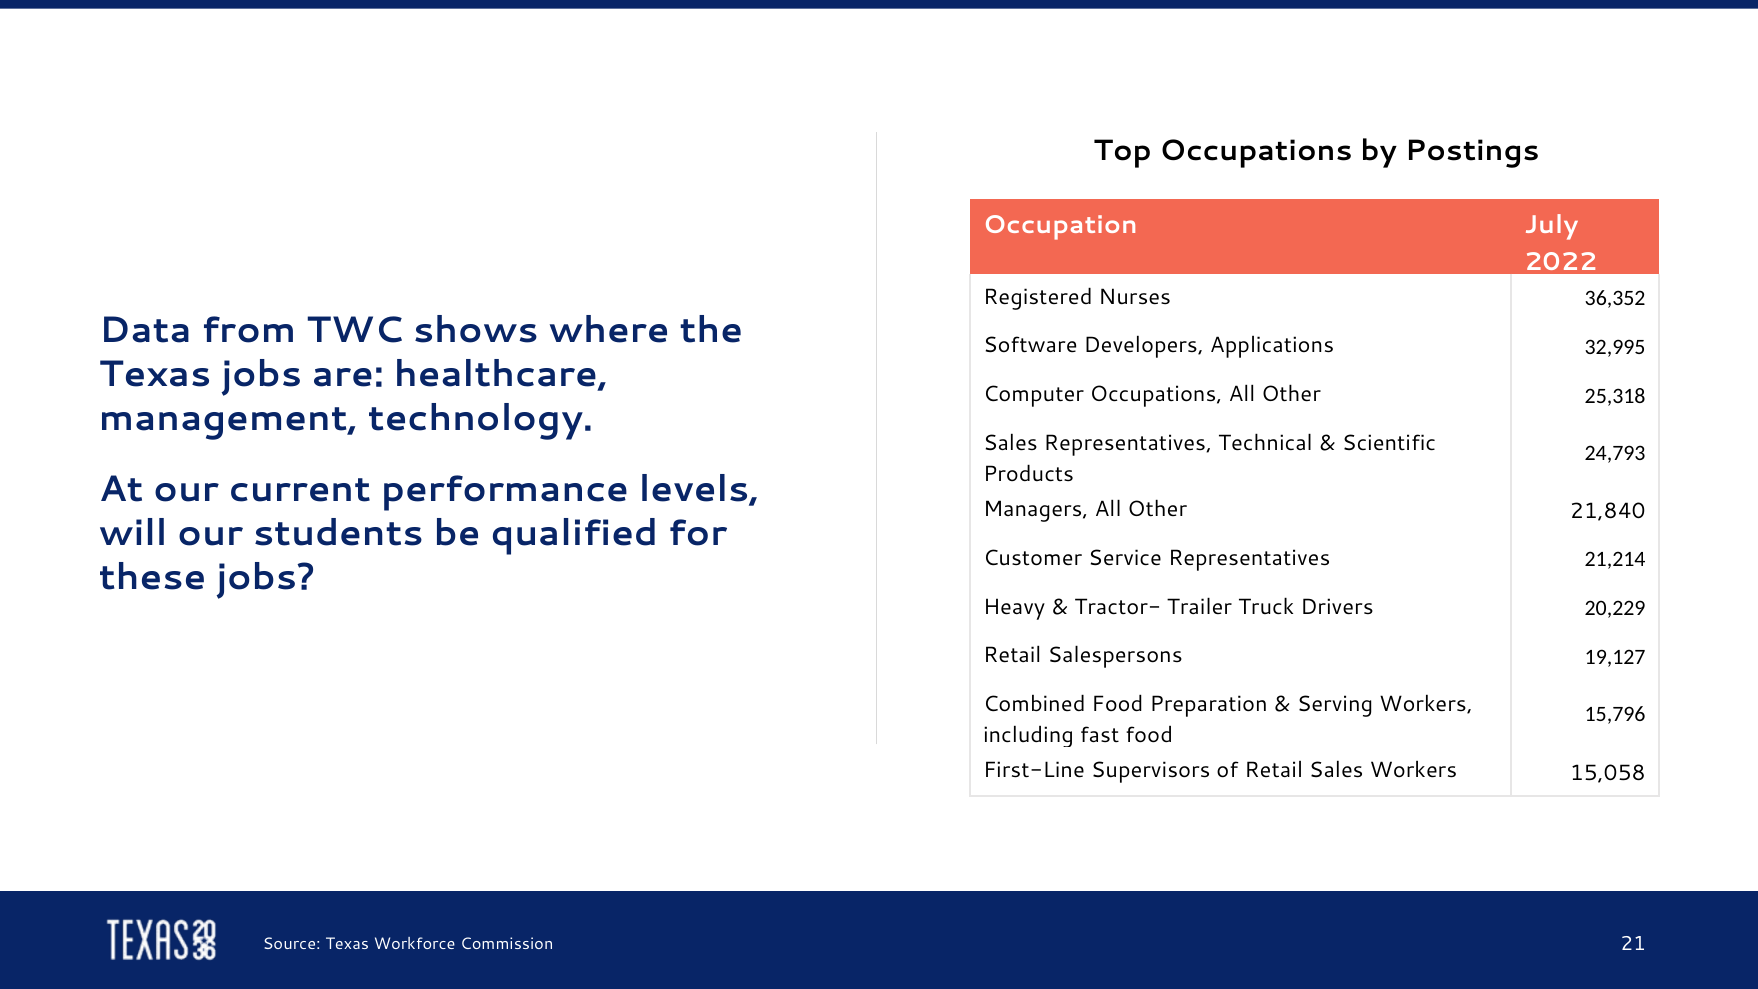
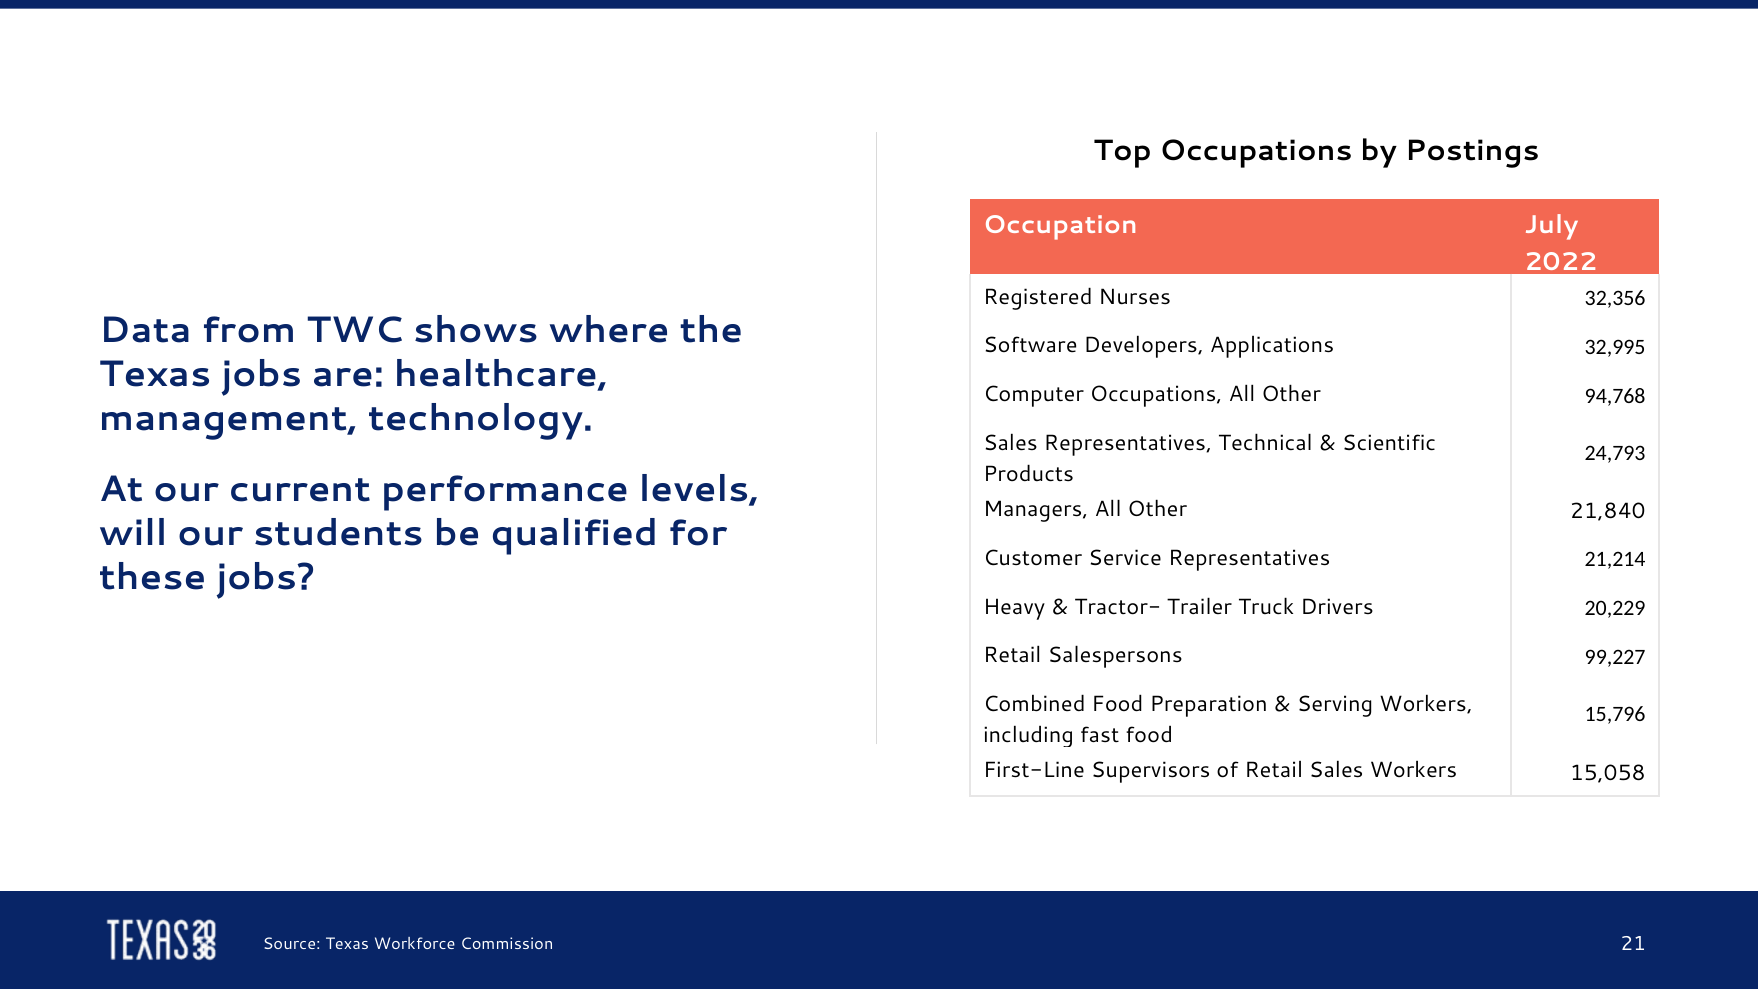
36,352: 36,352 -> 32,356 (1615, 298)
25,318: 25,318 -> 94,768 (1615, 396)
19,127: 19,127 -> 99,227 (1615, 657)
